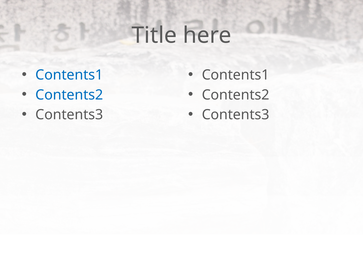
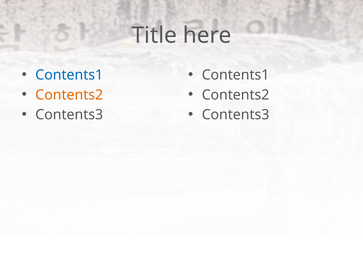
Contents2 colour: blue -> orange (69, 95)
